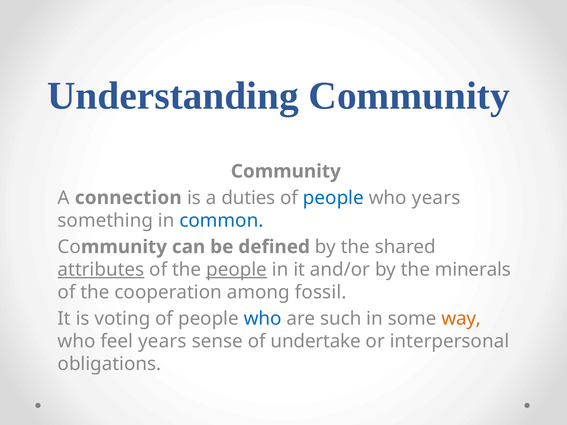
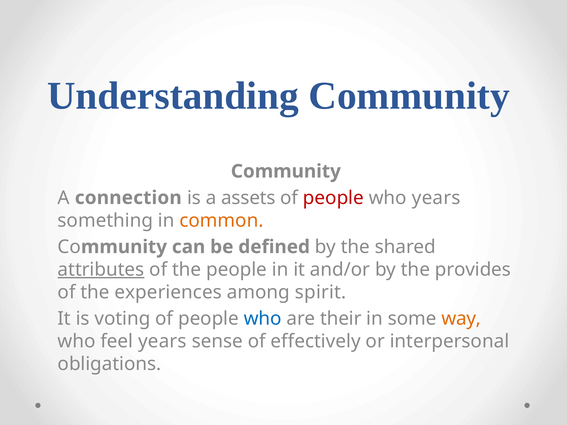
duties: duties -> assets (248, 198)
people colour: blue -> red (333, 198)
common colour: blue -> orange (221, 221)
people underline: present -> none (237, 270)
minerals: minerals -> provides (473, 270)
cooperation: cooperation -> experiences (168, 292)
fossil: fossil -> spirit (321, 292)
such: such -> their (341, 319)
undertake: undertake -> effectively (316, 342)
